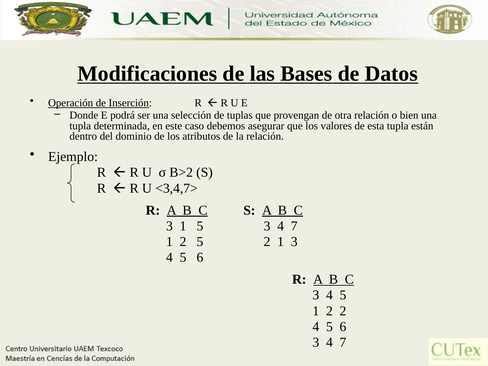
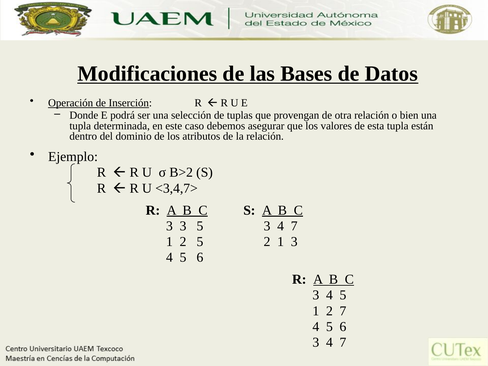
3 1: 1 -> 3 (183, 226)
2 2: 2 -> 7 (343, 311)
